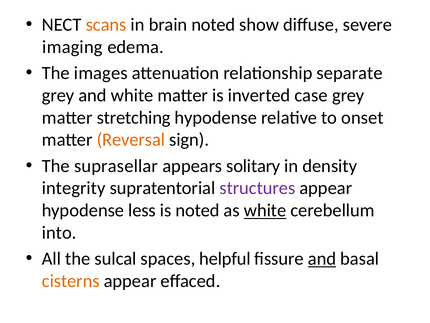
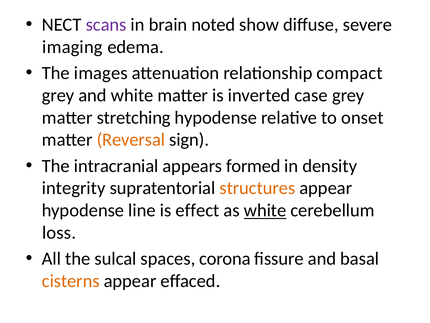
scans colour: orange -> purple (106, 25)
separate: separate -> compact (350, 73)
suprasellar: suprasellar -> intracranial (116, 166)
solitary: solitary -> formed (253, 166)
structures colour: purple -> orange (257, 188)
less: less -> line (142, 210)
is noted: noted -> effect (197, 210)
into: into -> loss (59, 232)
helpful: helpful -> corona (225, 258)
and underline: present -> none (322, 258)
